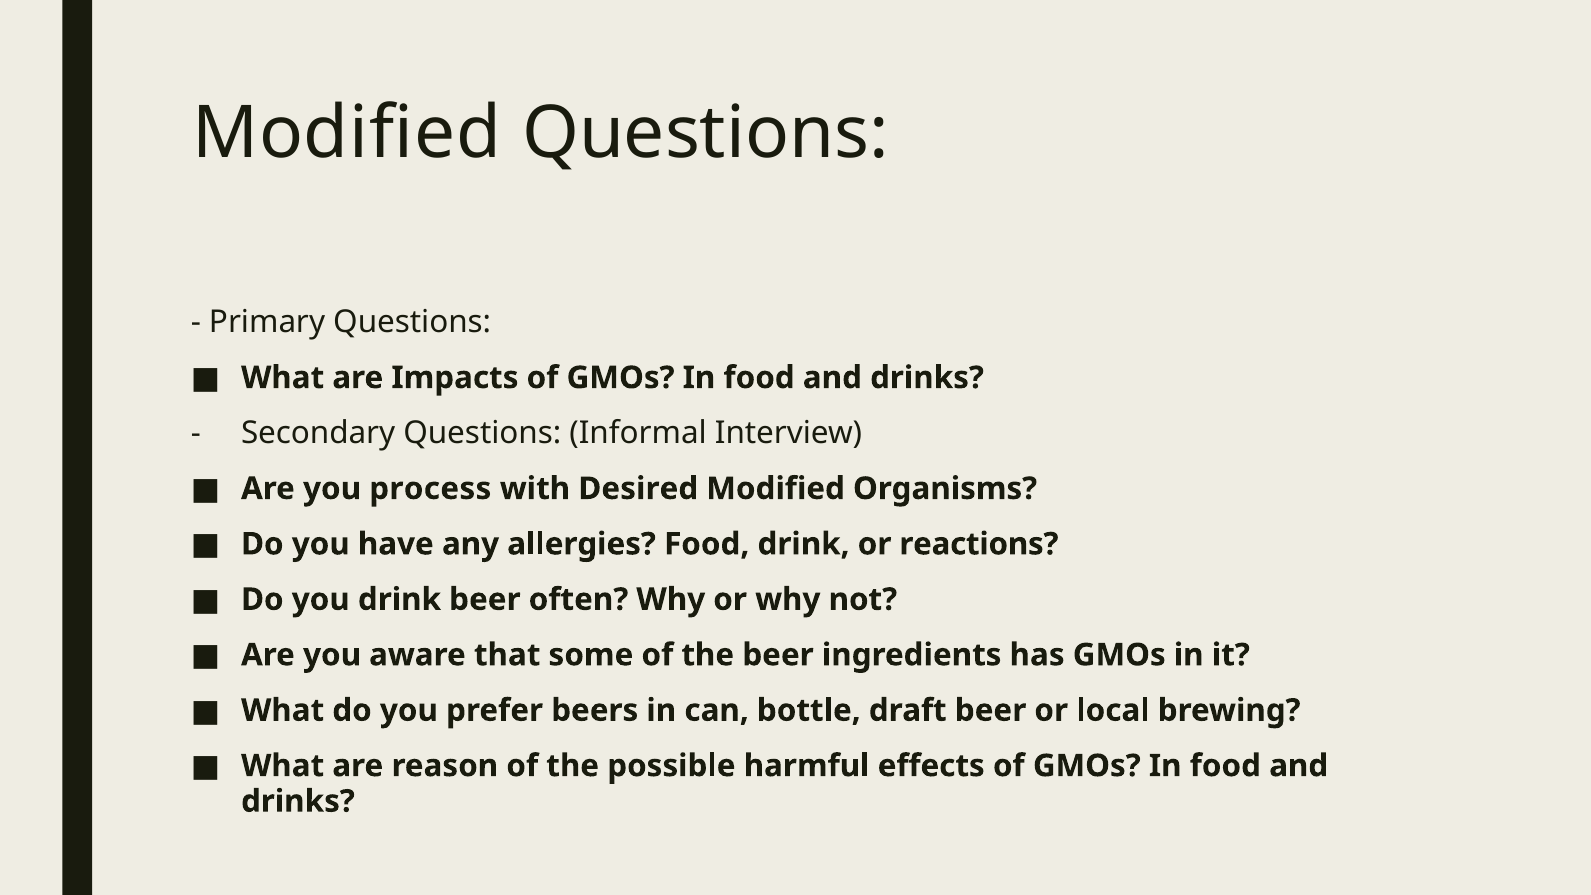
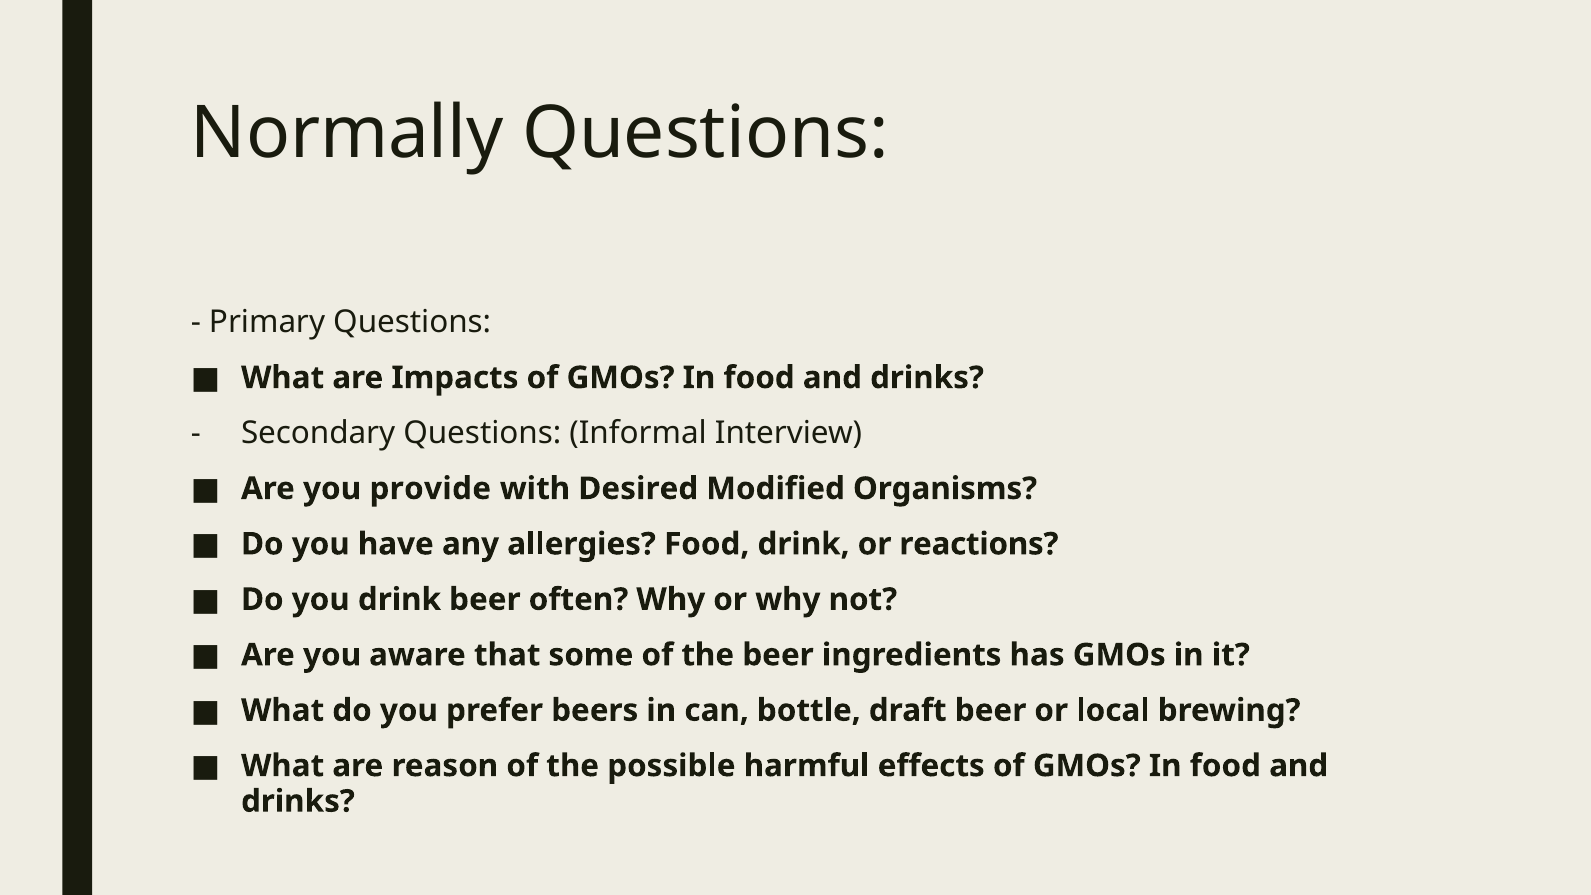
Modified: Modified -> Normally (347, 134)
process: process -> provide (430, 489)
